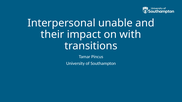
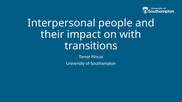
unable: unable -> people (115, 23)
